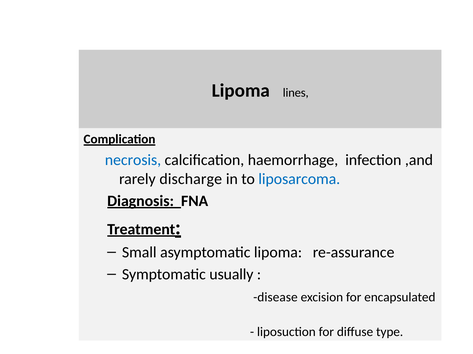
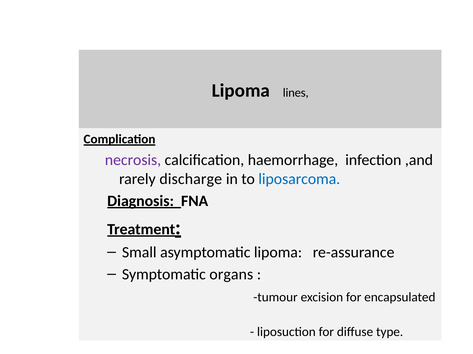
necrosis colour: blue -> purple (133, 160)
usually: usually -> organs (231, 275)
disease: disease -> tumour (275, 298)
